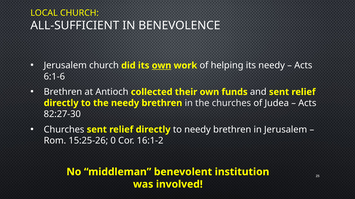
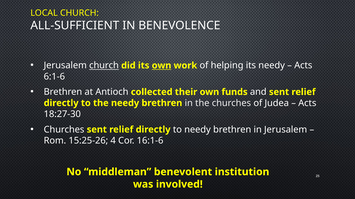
church underline: none -> present (104, 66)
82:27-30: 82:27-30 -> 18:27-30 (62, 114)
0: 0 -> 4 (113, 141)
16:1-2: 16:1-2 -> 16:1-6 (150, 141)
